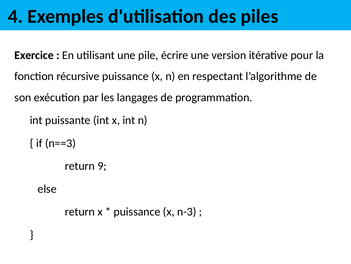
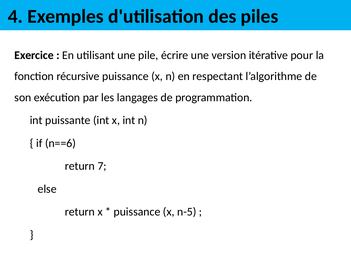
n==3: n==3 -> n==6 (60, 143)
9: 9 -> 7 (102, 166)
n-3: n-3 -> n-5 (187, 211)
